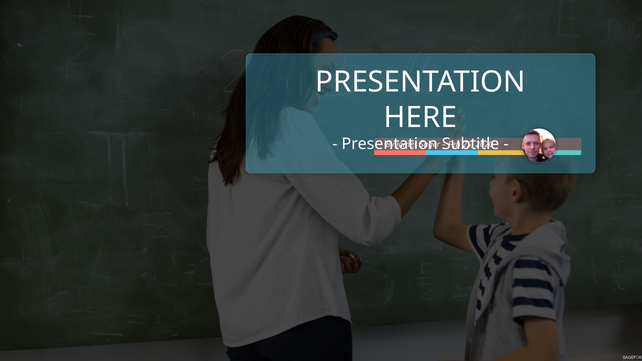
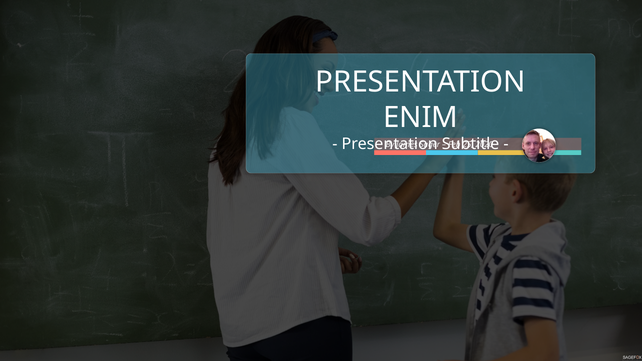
HERE: HERE -> ENIM (421, 118)
